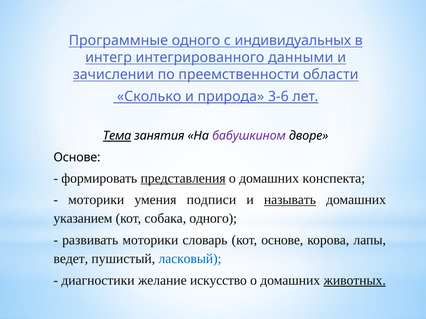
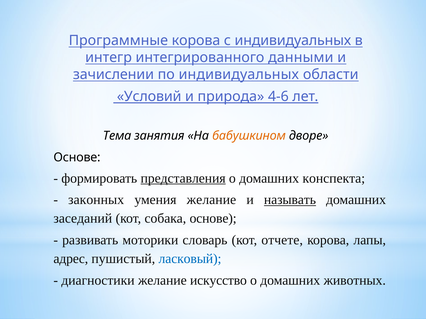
Программные одного: одного -> корова (196, 41)
по преемственности: преемственности -> индивидуальных (239, 75)
Сколько: Сколько -> Условий (149, 97)
3-6: 3-6 -> 4-6 (278, 97)
Тема underline: present -> none (117, 136)
бабушкином colour: purple -> orange (249, 136)
моторики: моторики -> законных (96, 200)
умения подписи: подписи -> желание (211, 200)
указанием: указанием -> заседаний (83, 219)
собака одного: одного -> основе (213, 219)
кот основе: основе -> отчете (282, 240)
ведет: ведет -> адрес (71, 259)
животных underline: present -> none (355, 281)
